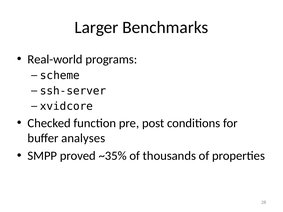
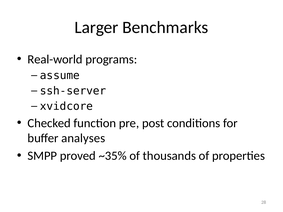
scheme: scheme -> assume (60, 76)
